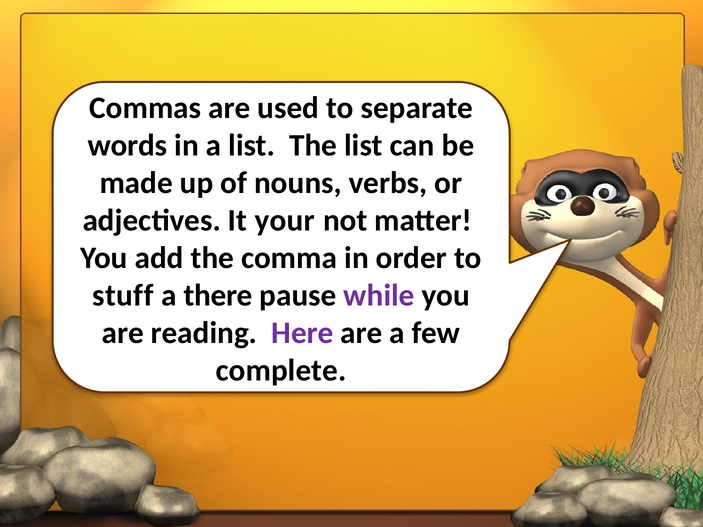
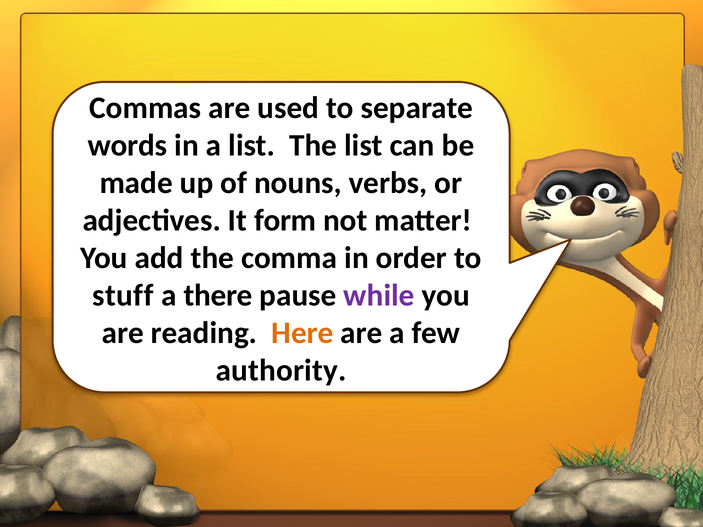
your: your -> form (285, 221)
Here colour: purple -> orange (302, 333)
complete: complete -> authority (281, 371)
